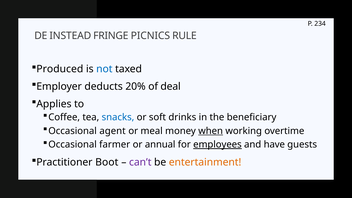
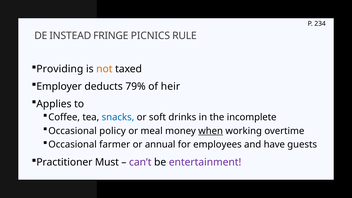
Produced: Produced -> Providing (60, 69)
not colour: blue -> orange (104, 69)
20%: 20% -> 79% (136, 86)
deal: deal -> heir (170, 86)
beneficiary: beneficiary -> incomplete (252, 117)
agent: agent -> policy (113, 131)
employees underline: present -> none (217, 145)
Boot: Boot -> Must (107, 162)
entertainment colour: orange -> purple (205, 162)
